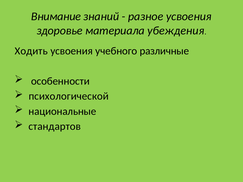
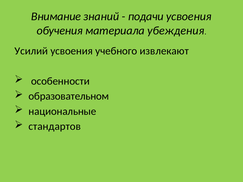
разное: разное -> подачи (146, 16)
здоровье: здоровье -> обучения (60, 31)
Ходить: Ходить -> Усилий (31, 51)
различные: различные -> извлекают (164, 51)
психологической: психологической -> образовательном (69, 96)
